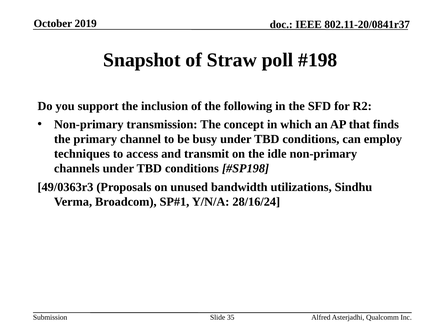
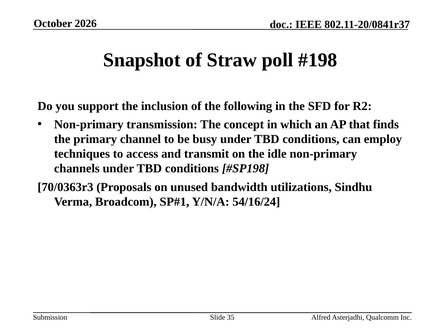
2019: 2019 -> 2026 (86, 23)
49/0363r3: 49/0363r3 -> 70/0363r3 (65, 187)
28/16/24: 28/16/24 -> 54/16/24 (256, 202)
